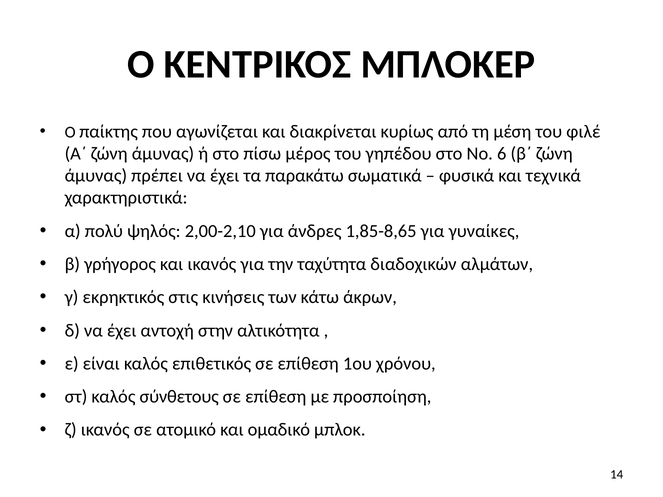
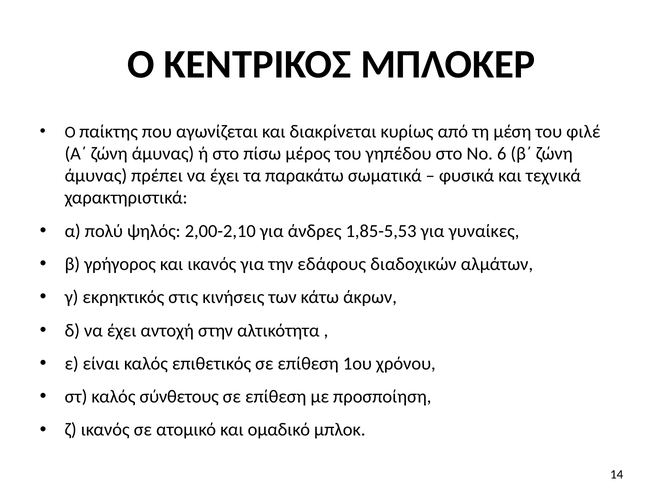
1,85-8,65: 1,85-8,65 -> 1,85-5,53 (381, 231)
ταχύτητα: ταχύτητα -> εδάφους (332, 264)
